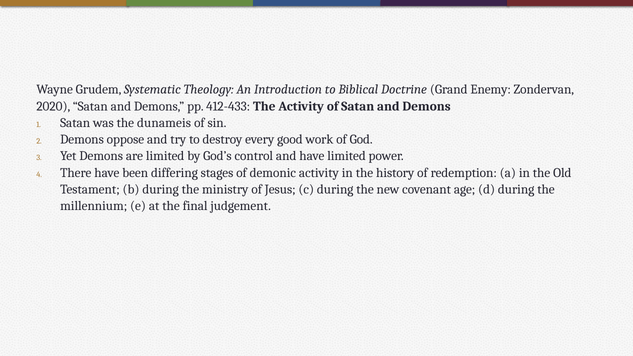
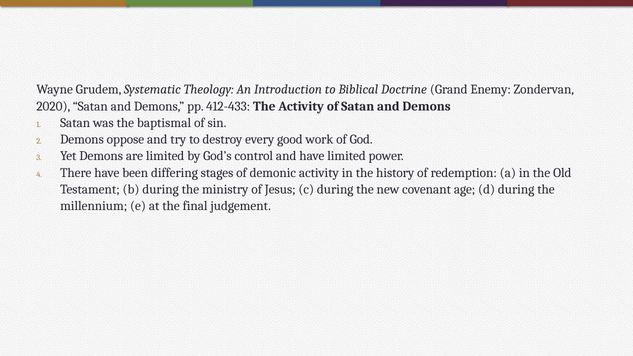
dunameis: dunameis -> baptismal (164, 123)
